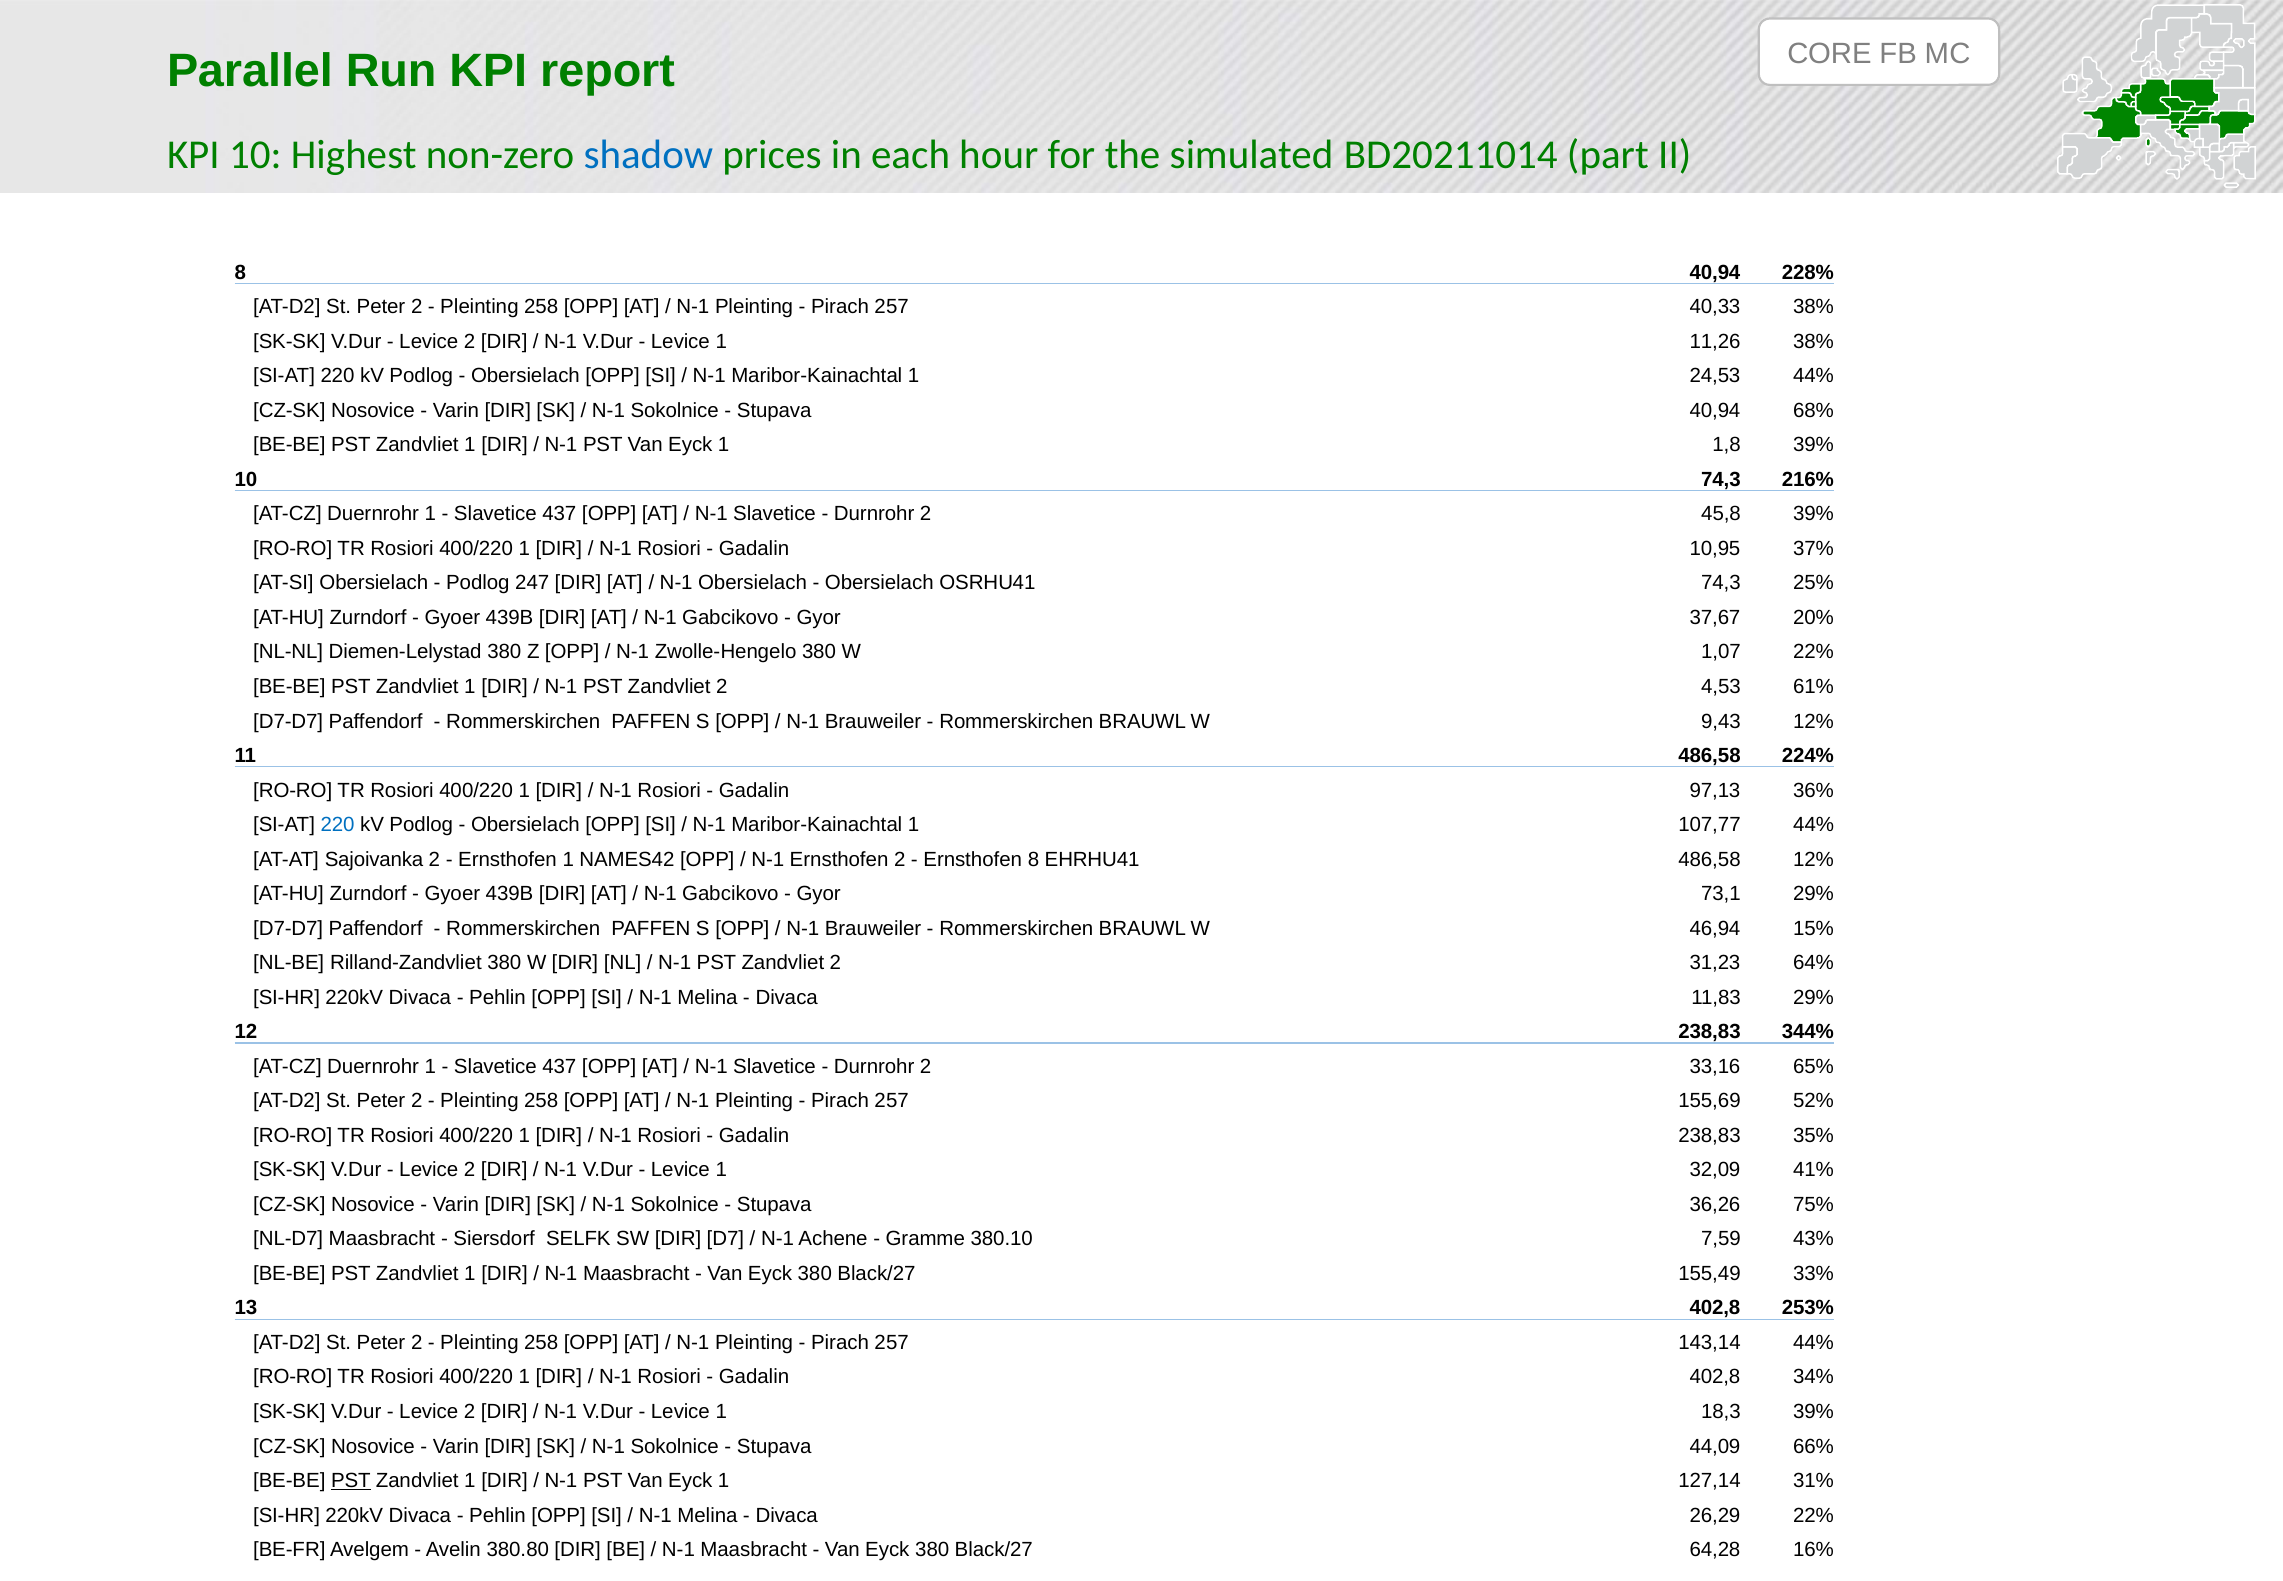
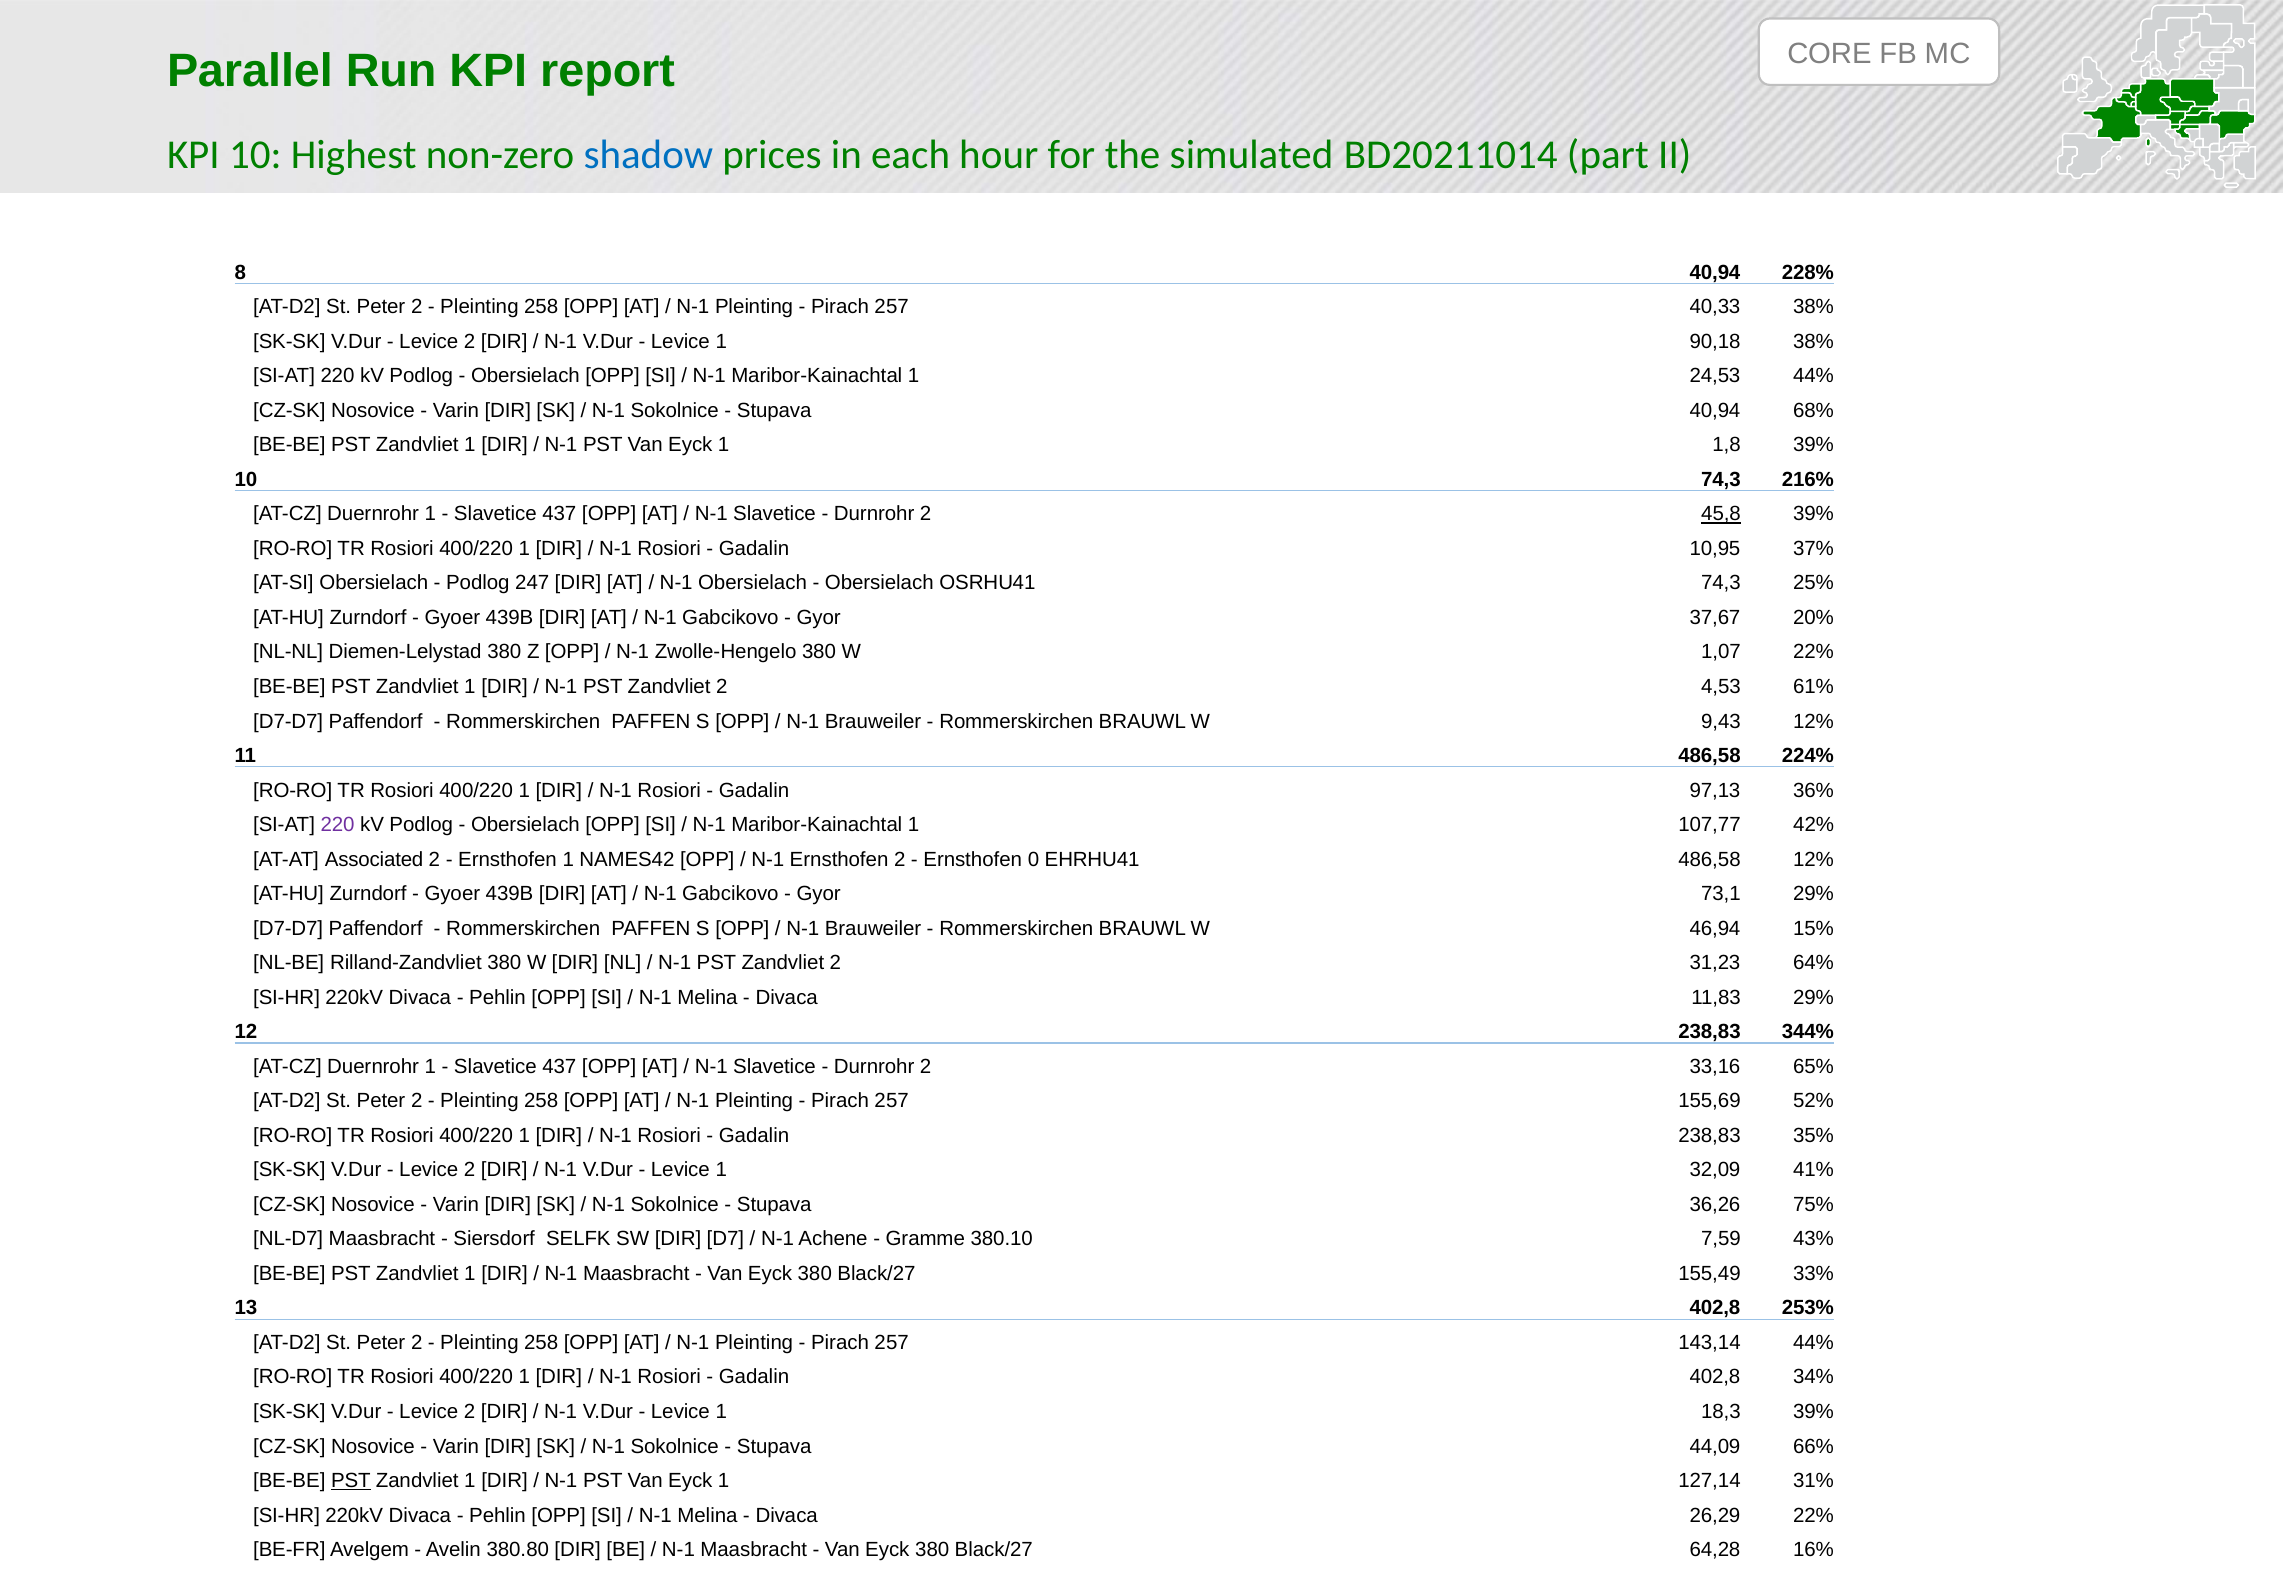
11,26: 11,26 -> 90,18 (1715, 341)
45,8 underline: none -> present (1721, 514)
220 colour: blue -> purple (338, 825)
107,77 44%: 44% -> 42% (1814, 825)
Sajoivanka: Sajoivanka -> Associated (374, 859)
Ernsthofen 8: 8 -> 0 (1033, 859)
